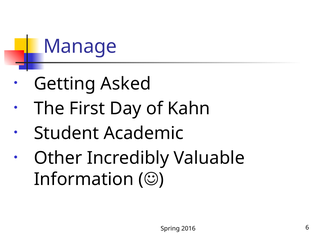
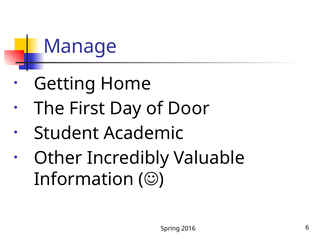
Asked: Asked -> Home (126, 84)
Kahn: Kahn -> Door (189, 109)
